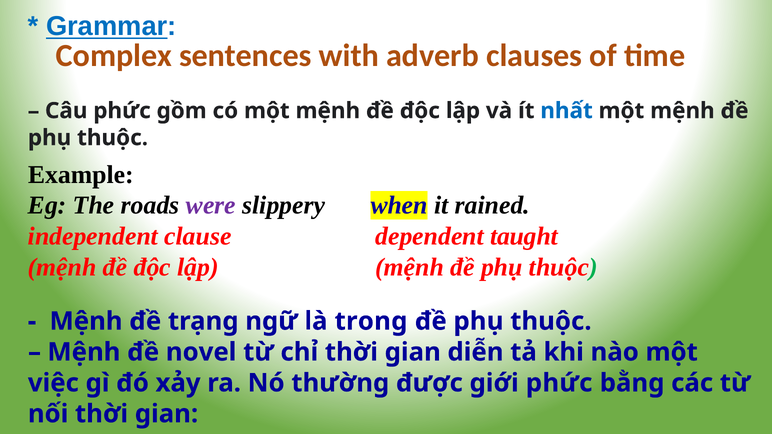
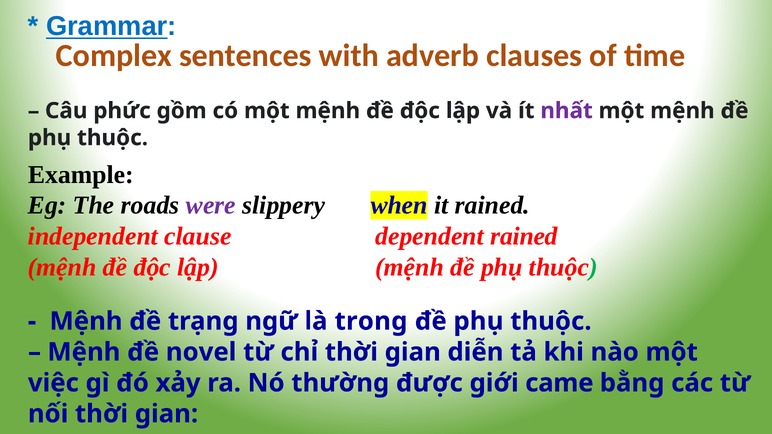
nhất colour: blue -> purple (567, 111)
dependent taught: taught -> rained (524, 237)
giới phức: phức -> came (559, 383)
